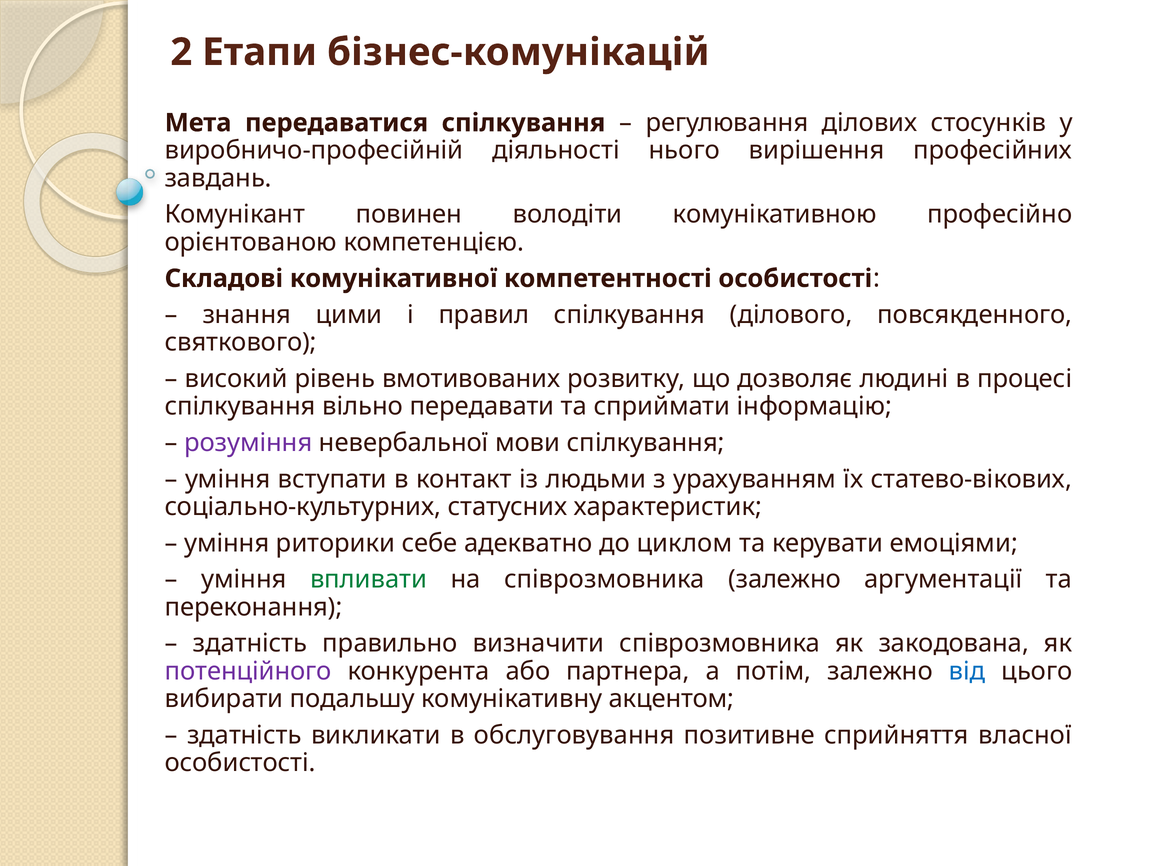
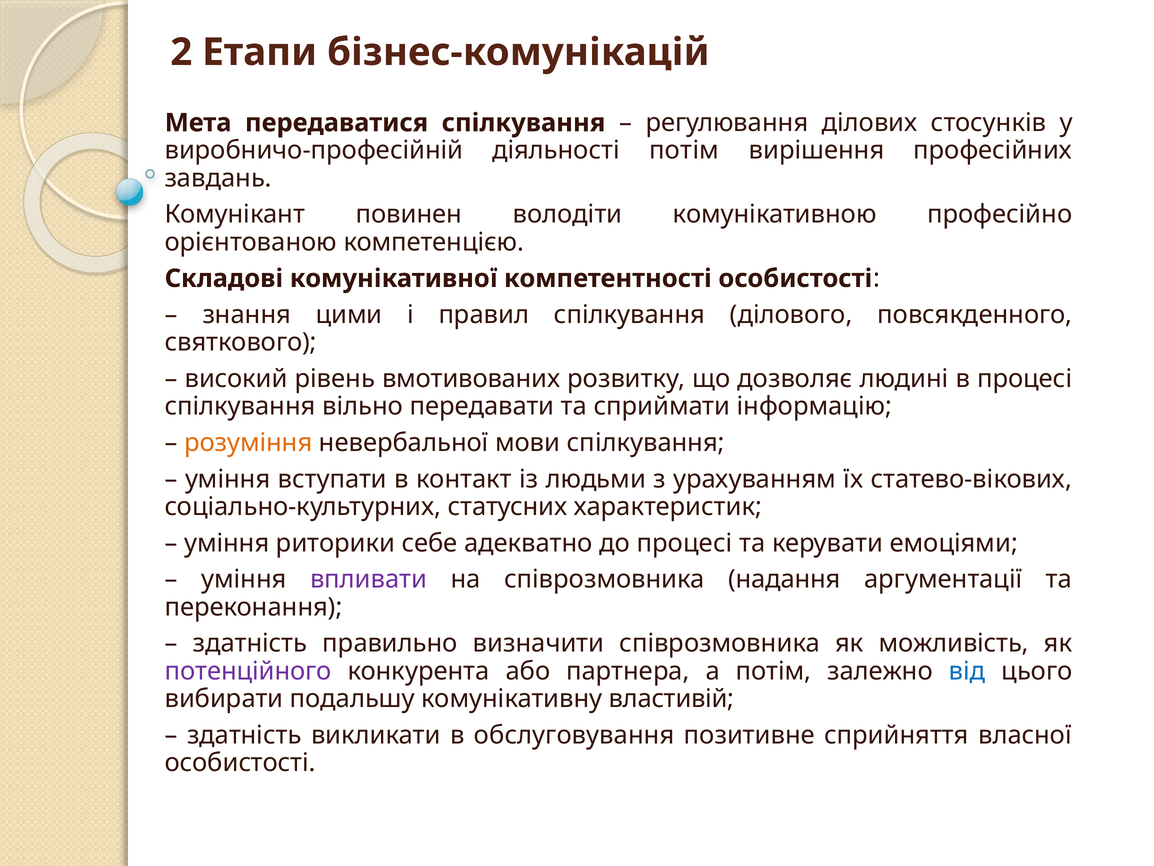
діяльності нього: нього -> потім (684, 150)
розуміння colour: purple -> orange (248, 443)
до циклом: циклом -> процесі (685, 543)
впливати colour: green -> purple (369, 579)
співрозмовника залежно: залежно -> надання (784, 579)
закодована: закодована -> можливість (954, 643)
акцентом: акцентом -> властивій (671, 698)
